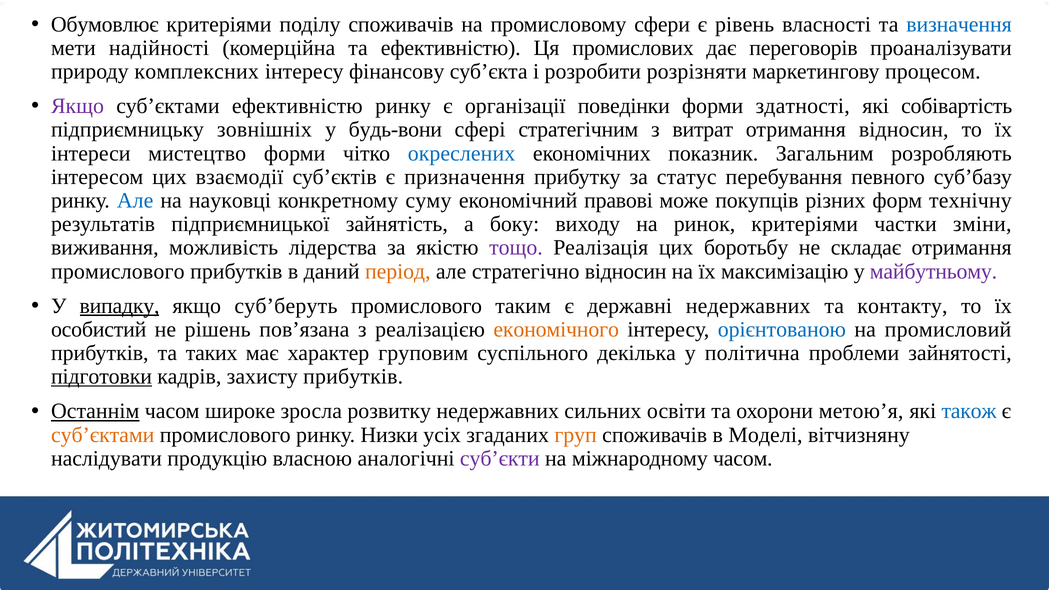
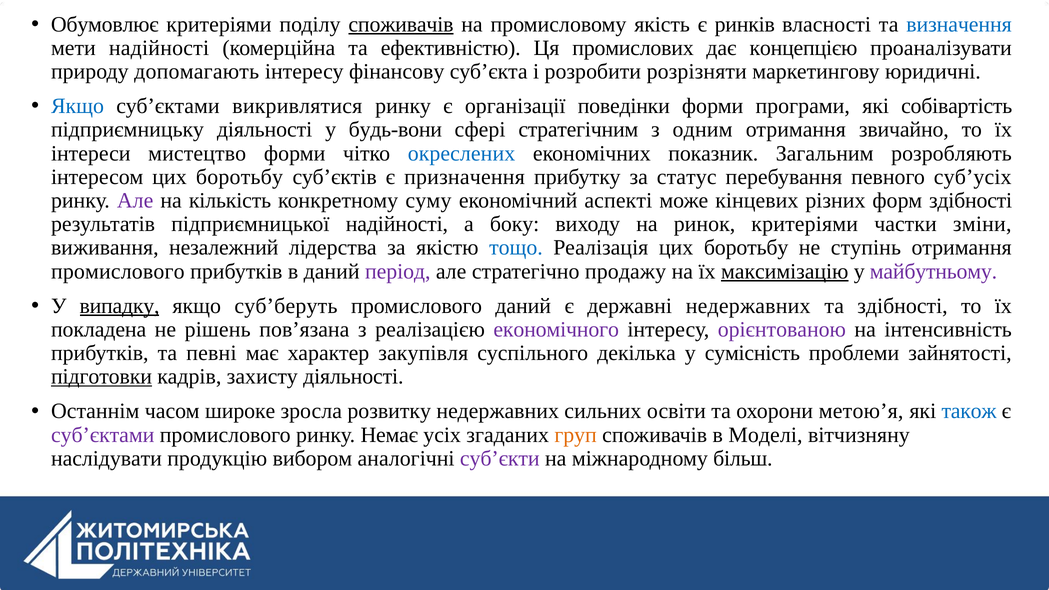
споживачів underline: none -> present (401, 24)
сфери: сфери -> якість (662, 24)
рівень: рівень -> ринків (745, 24)
переговорів: переговорів -> концепцією (803, 48)
комплексних: комплексних -> допомагають (197, 72)
процесом: процесом -> юридичні (933, 72)
Якщо colour: purple -> blue (78, 106)
суб’єктами ефективністю: ефективністю -> викривлятися (297, 106)
здатності: здатності -> програми (803, 106)
підприємницьку зовнішніх: зовнішніх -> діяльності (265, 130)
витрат: витрат -> одним (703, 130)
отримання відносин: відносин -> звичайно (904, 130)
інтересом цих взаємодії: взаємодії -> боротьбу (239, 177)
суб’базу: суб’базу -> суб’усіх (973, 177)
Але colour: blue -> purple (135, 201)
науковці: науковці -> кількість (230, 201)
правові: правові -> аспекті (618, 201)
покупців: покупців -> кінцевих (757, 201)
форм технічну: технічну -> здібності (971, 201)
підприємницької зайнятість: зайнятість -> надійності (397, 224)
можливість: можливість -> незалежний (224, 248)
тощо colour: purple -> blue (516, 248)
складає: складає -> ступінь (866, 248)
період colour: orange -> purple (398, 271)
стратегічно відносин: відносин -> продажу (626, 271)
максимізацію underline: none -> present (785, 271)
промислового таким: таким -> даний (523, 306)
та контакту: контакту -> здібності (902, 306)
особистий: особистий -> покладена (99, 330)
економічного colour: orange -> purple (556, 330)
орієнтованою colour: blue -> purple (782, 330)
промисловий: промисловий -> інтенсивність (948, 330)
таких: таких -> певні (211, 353)
груповим: груповим -> закупівля (423, 353)
політична: політична -> сумісність (752, 353)
захисту прибутків: прибутків -> діяльності (353, 377)
Останнім underline: present -> none (95, 411)
суб’єктами colour: orange -> purple (103, 435)
Низки: Низки -> Немає (389, 435)
власною: власною -> вибором (312, 458)
міжнародному часом: часом -> більш (743, 458)
